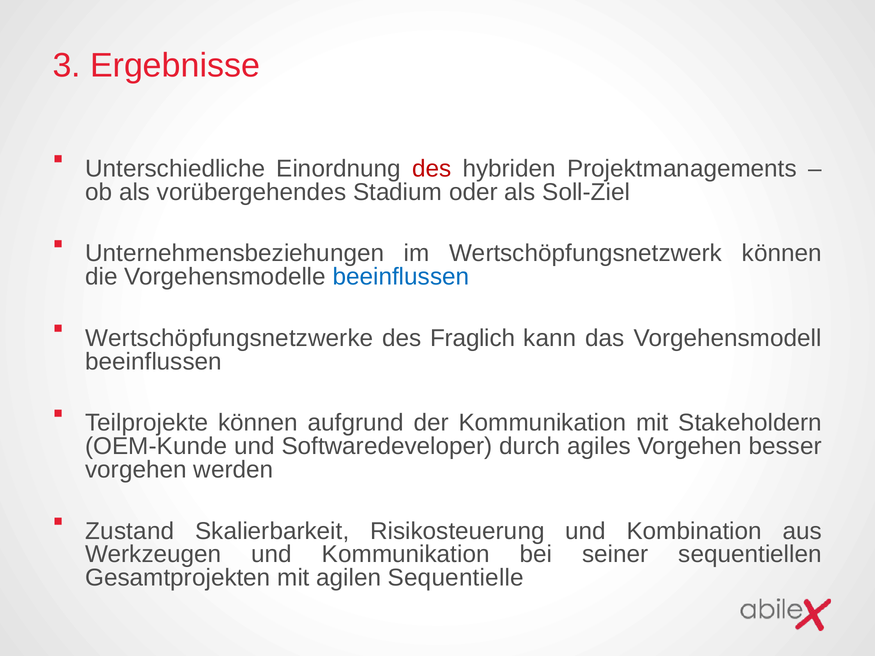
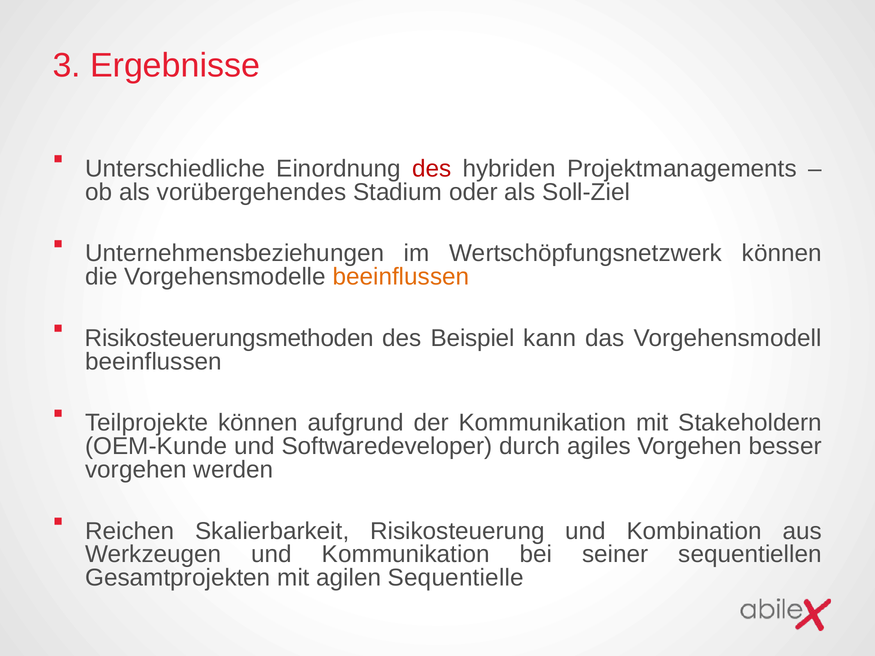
beeinflussen colour: blue -> orange (401, 277)
Wertschöpfungsnetzwerke: Wertschöpfungsnetzwerke -> Risikosteuerungsmethoden (229, 338)
Fraglich: Fraglich -> Beispiel (473, 338)
Zustand: Zustand -> Reichen (130, 531)
